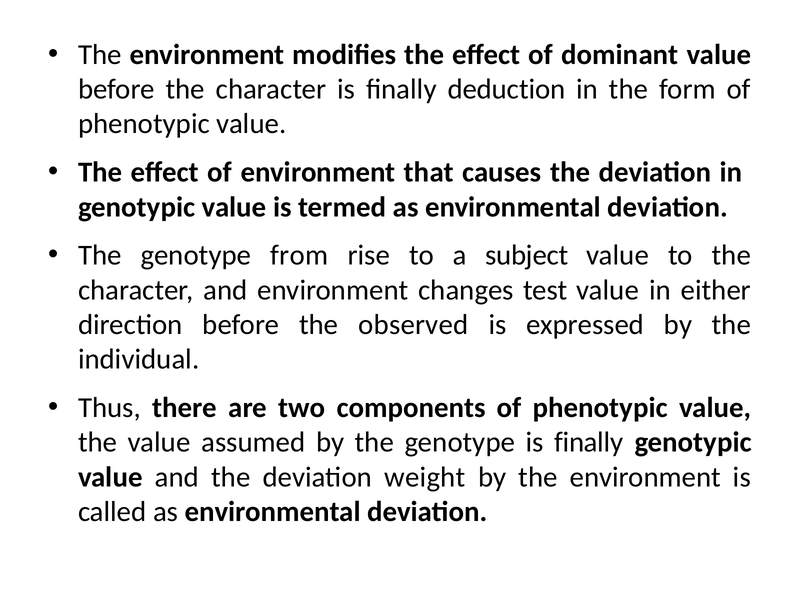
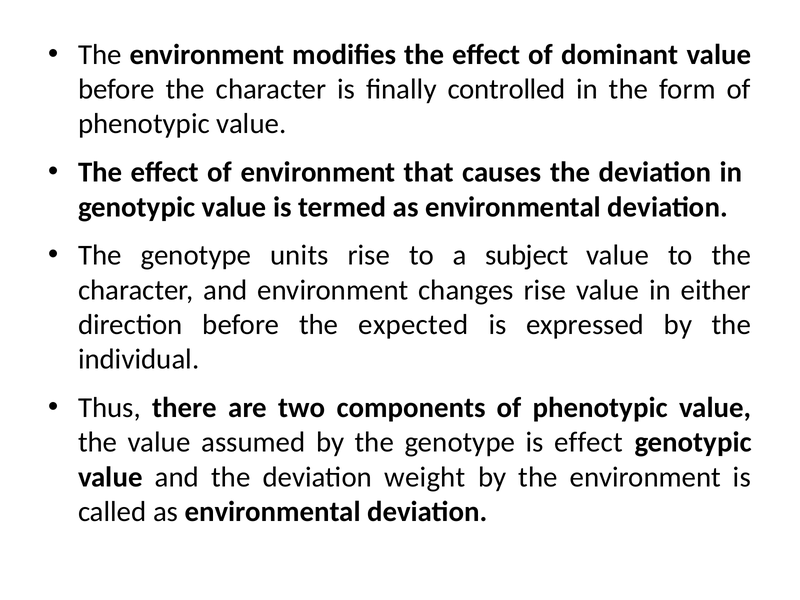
deduction: deduction -> controlled (507, 89)
from: from -> units (299, 255)
changes test: test -> rise (545, 290)
observed: observed -> expected (413, 325)
genotype is finally: finally -> effect (589, 442)
